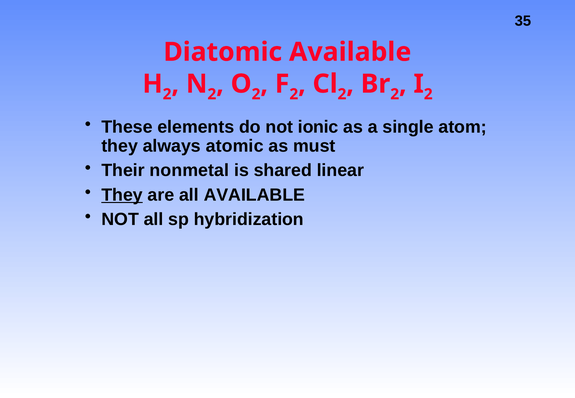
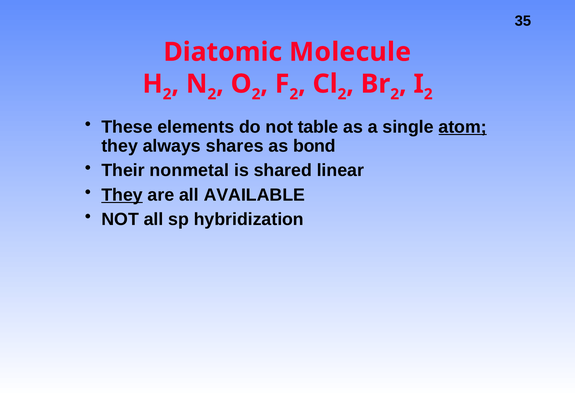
Diatomic Available: Available -> Molecule (350, 52)
ionic: ionic -> table (318, 127)
atom underline: none -> present (463, 127)
atomic: atomic -> shares (235, 146)
must: must -> bond (314, 146)
